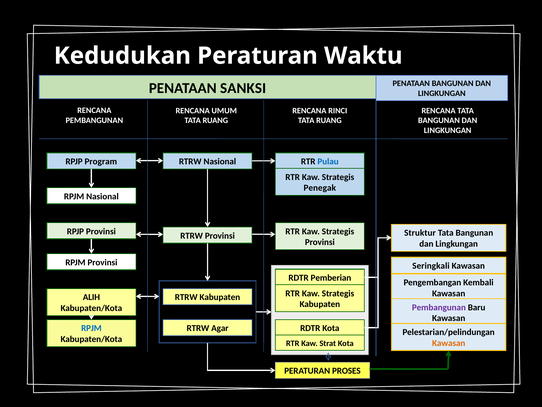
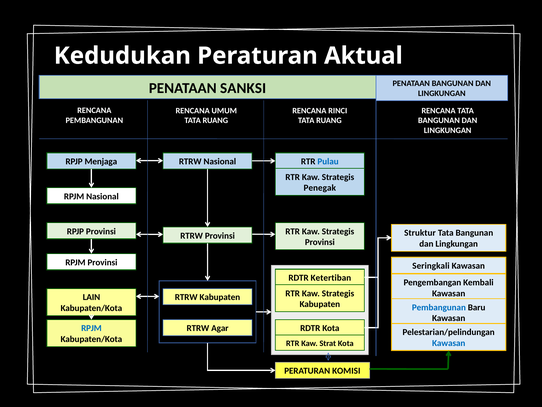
Waktu: Waktu -> Aktual (363, 56)
Program: Program -> Menjaga (101, 161)
Pemberian: Pemberian -> Ketertiban (331, 278)
ALIH: ALIH -> LAIN (91, 297)
Pembangunan colour: purple -> blue (439, 307)
Kawasan colour: orange -> blue (449, 343)
PROSES: PROSES -> KOMISI (346, 371)
